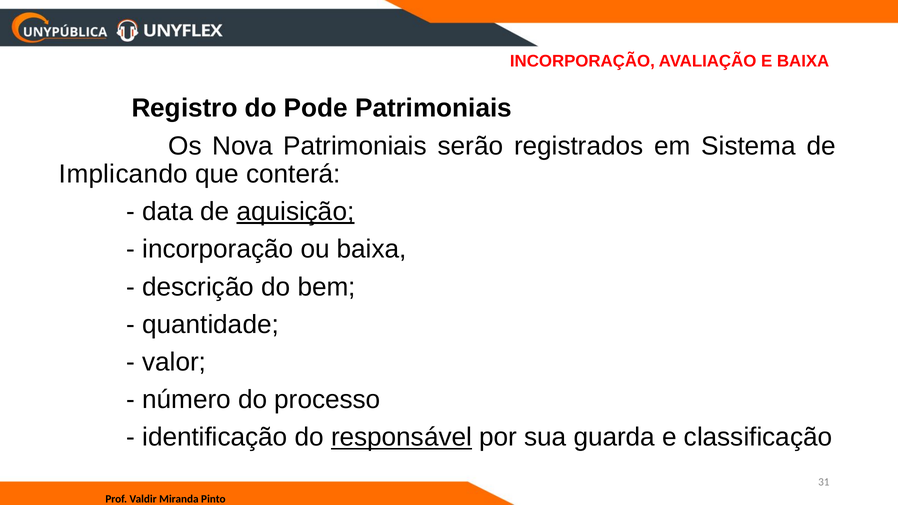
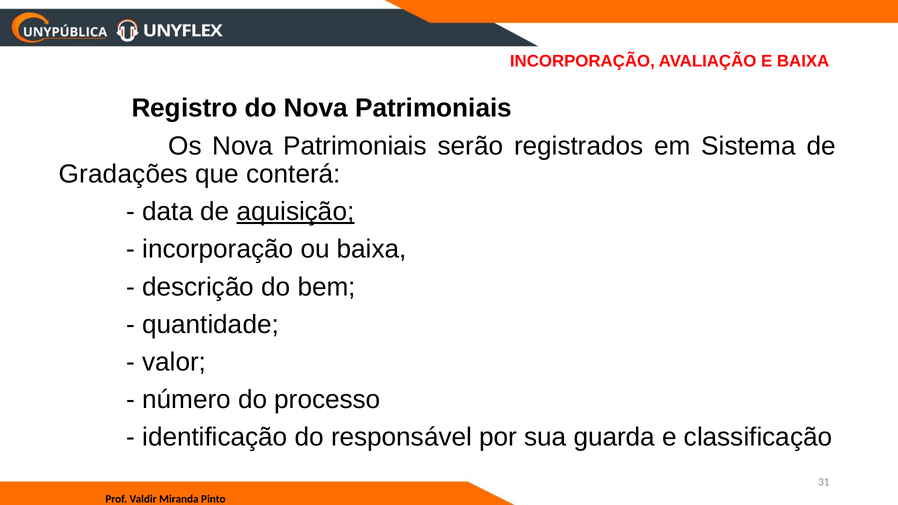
do Pode: Pode -> Nova (316, 108)
Implicando: Implicando -> Gradações (124, 174)
responsável underline: present -> none (402, 437)
